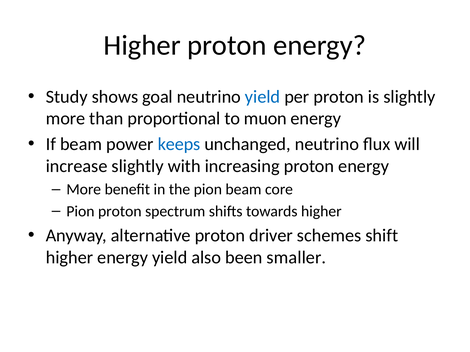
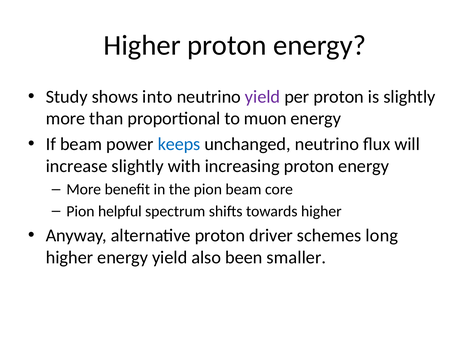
goal: goal -> into (157, 97)
yield colour: blue -> purple (263, 97)
Pion proton: proton -> helpful (120, 212)
shift: shift -> long (382, 236)
